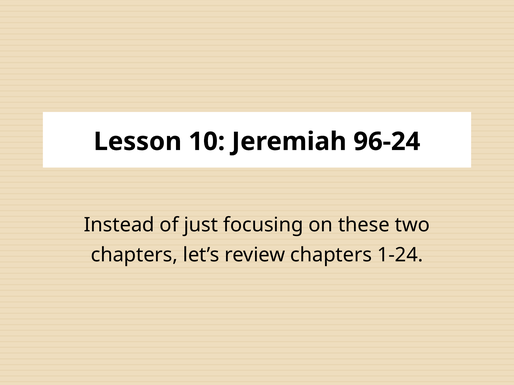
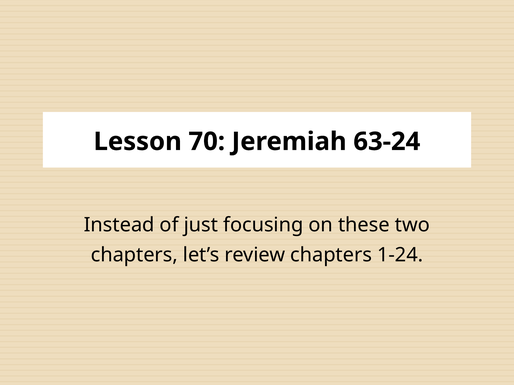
10: 10 -> 70 (207, 142)
96-24: 96-24 -> 63-24 (387, 142)
